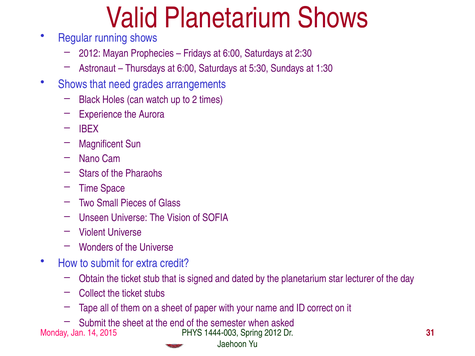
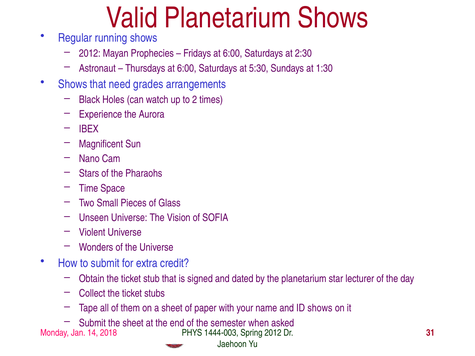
ID correct: correct -> shows (320, 308)
2015: 2015 -> 2018 (108, 333)
